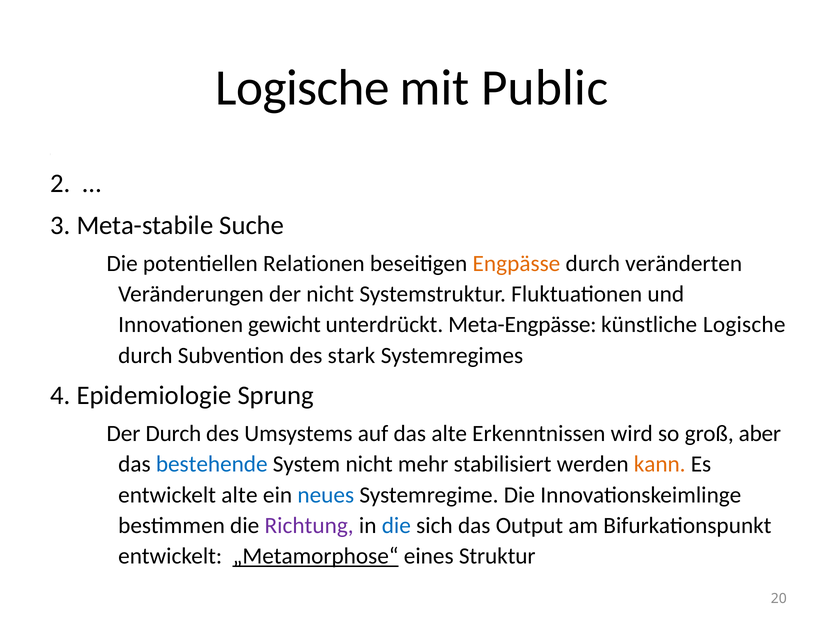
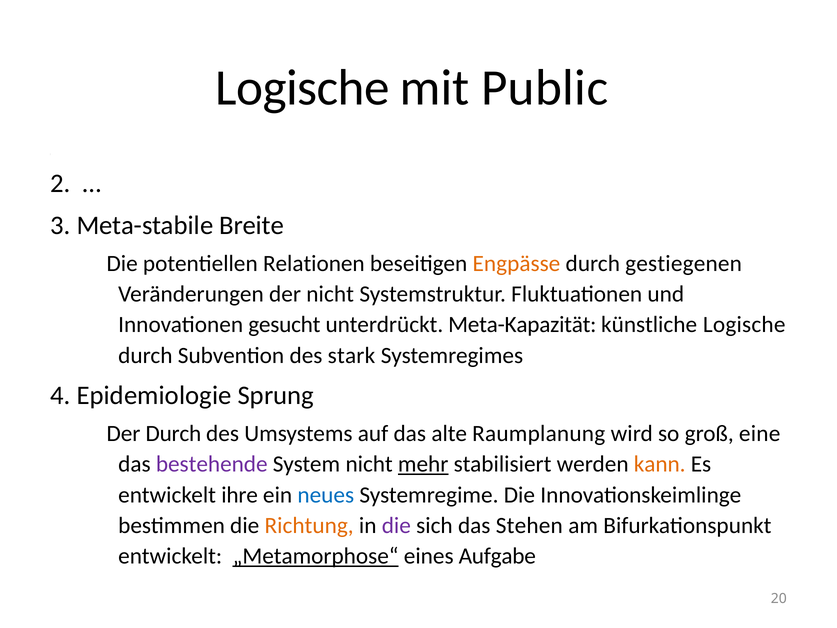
Suche: Suche -> Breite (252, 225)
veränderten: veränderten -> gestiegenen (684, 263)
gewicht: gewicht -> gesucht (284, 325)
Meta-Engpässe: Meta-Engpässe -> Meta-Kapazität (522, 325)
Erkenntnissen: Erkenntnissen -> Raumplanung (539, 433)
aber: aber -> eine (760, 433)
bestehende colour: blue -> purple (212, 464)
mehr underline: none -> present (423, 464)
entwickelt alte: alte -> ihre (240, 495)
Richtung colour: purple -> orange (309, 525)
die colour: blue -> purple (396, 525)
Output: Output -> Stehen (529, 525)
Struktur: Struktur -> Aufgabe (497, 556)
